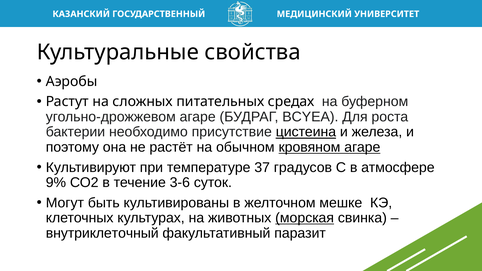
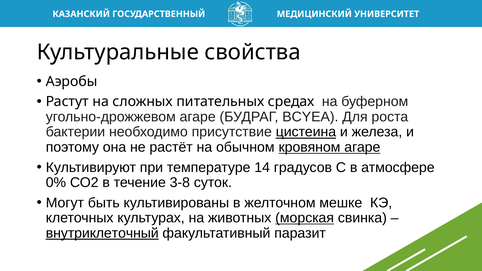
37: 37 -> 14 (262, 167)
9%: 9% -> 0% (56, 183)
3-6: 3-6 -> 3-8 (180, 183)
внутриклеточный underline: none -> present (102, 233)
